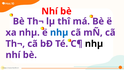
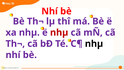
nhµ colour: blue -> red (59, 32)
